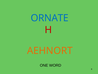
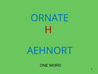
AEHNORT colour: orange -> blue (50, 50)
